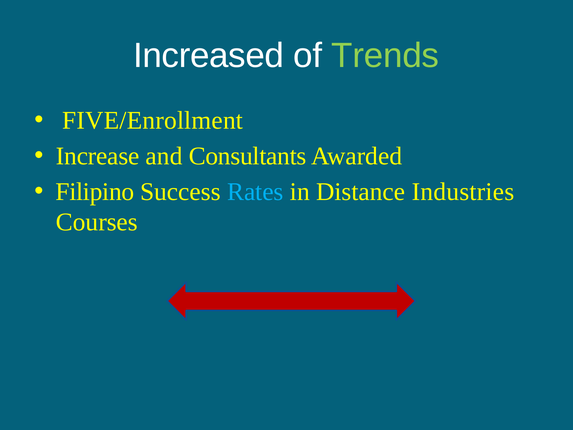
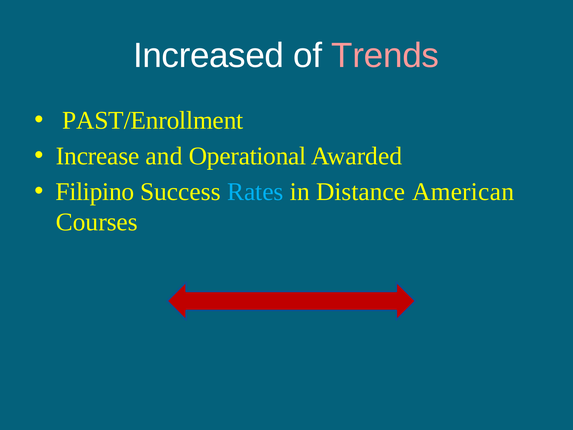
Trends colour: light green -> pink (385, 55)
FIVE/Enrollment: FIVE/Enrollment -> PAST/Enrollment (153, 120)
Consultants: Consultants -> Operational (248, 156)
Industries: Industries -> American (463, 192)
